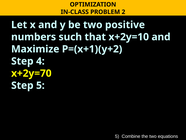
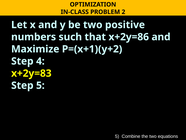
x+2y=10: x+2y=10 -> x+2y=86 (129, 37)
x+2y=70: x+2y=70 -> x+2y=83 (31, 73)
